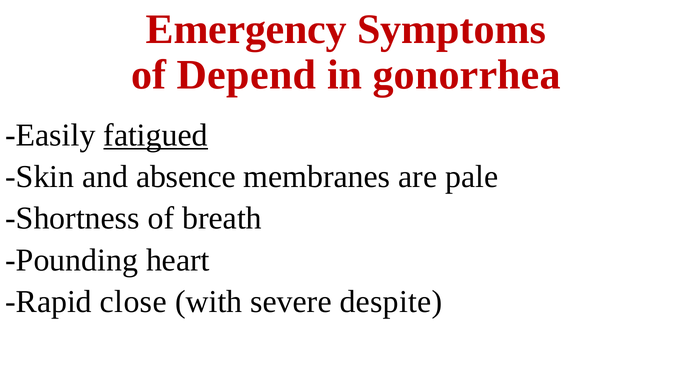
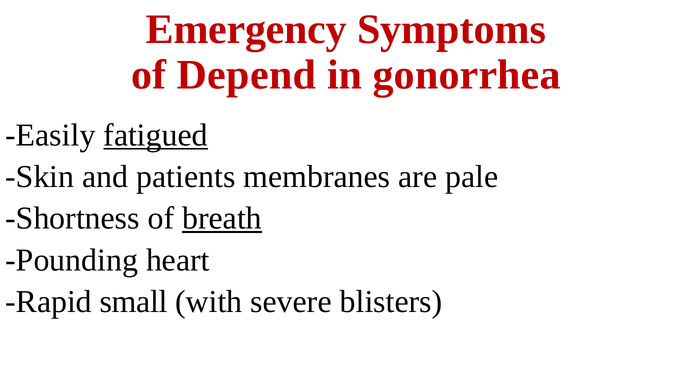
absence: absence -> patients (186, 177)
breath underline: none -> present (222, 219)
close: close -> small (134, 302)
despite: despite -> blisters (391, 302)
